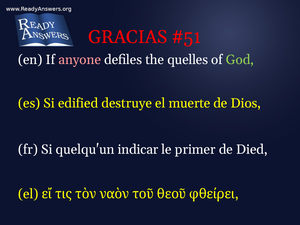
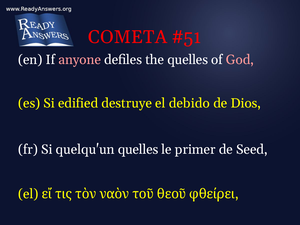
GRACIAS: GRACIAS -> COMETA (128, 37)
God colour: light green -> pink (240, 60)
muerte: muerte -> debido (189, 103)
quelqu'un indicar: indicar -> quelles (138, 149)
Died: Died -> Seed (252, 149)
